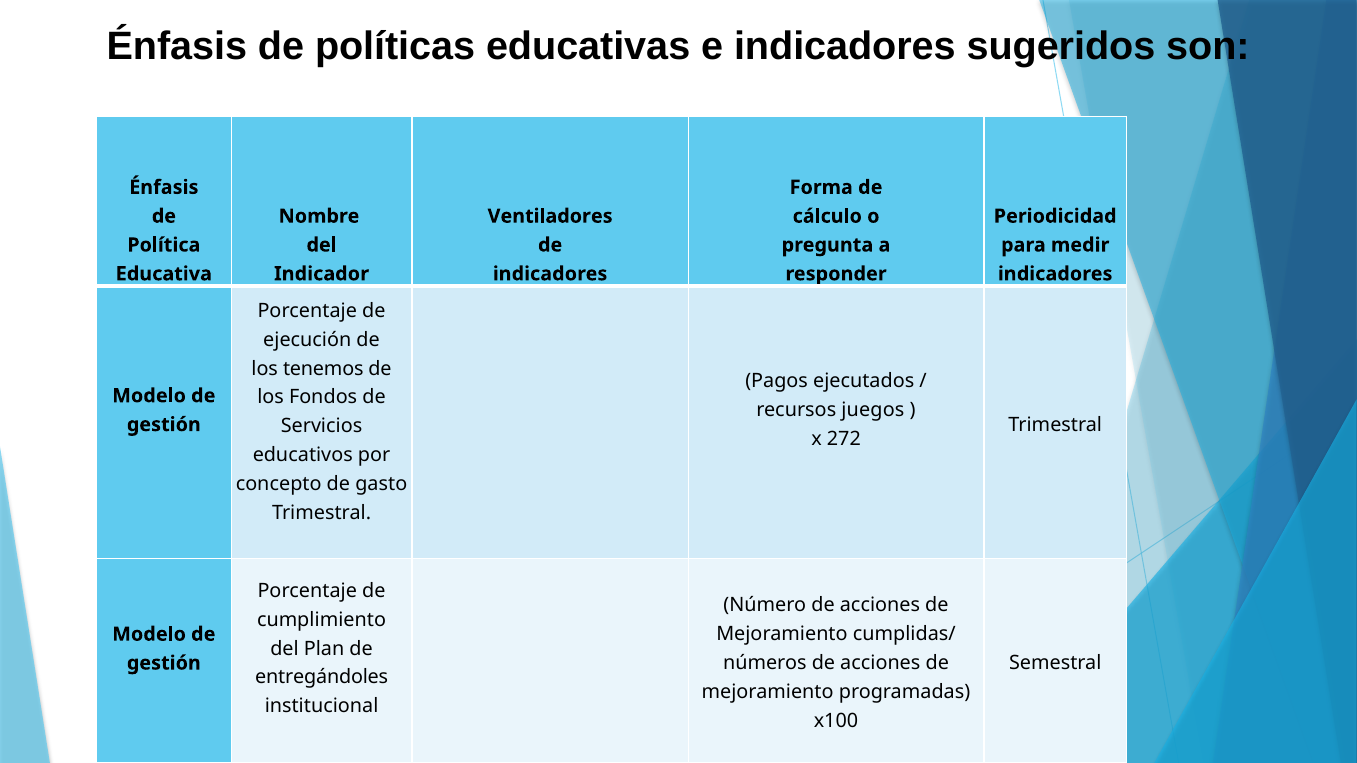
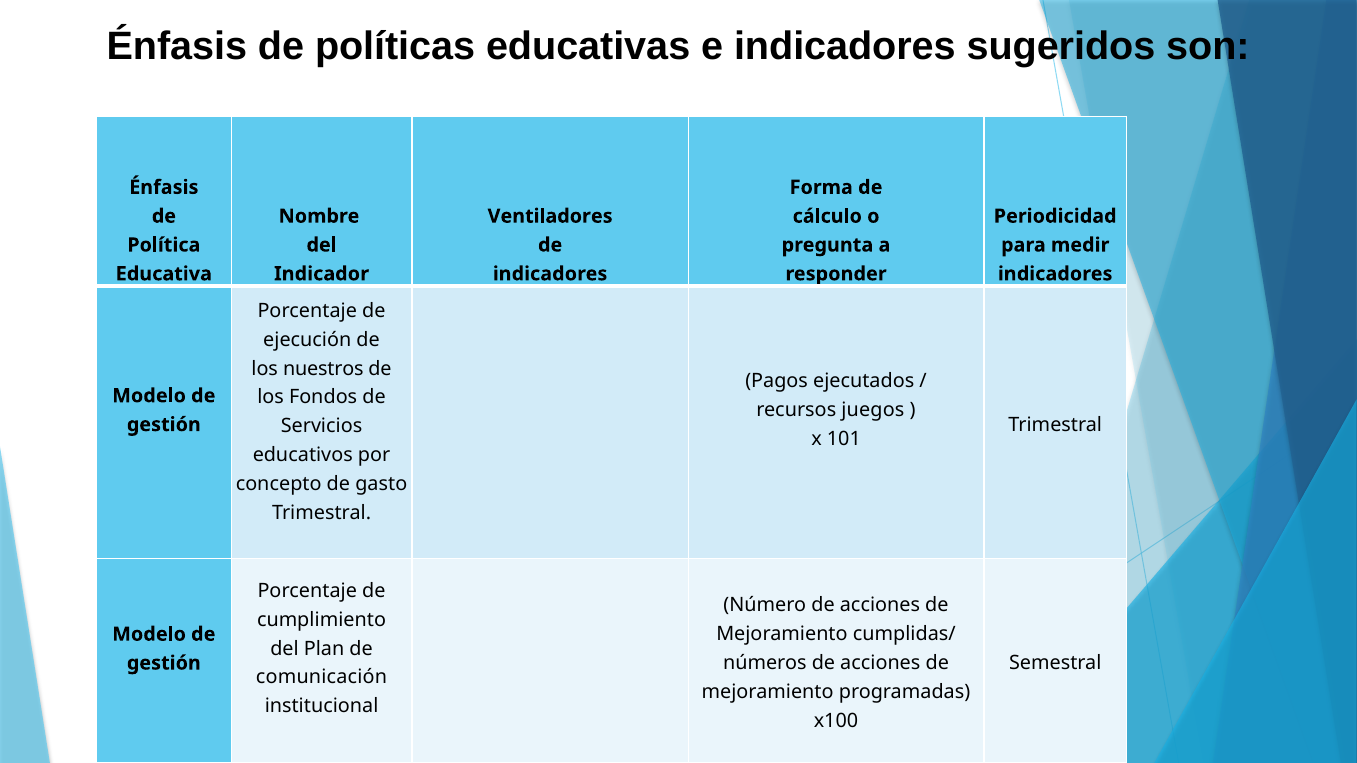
tenemos: tenemos -> nuestros (323, 369)
272: 272 -> 101 (844, 439)
entregándoles: entregándoles -> comunicación (321, 678)
